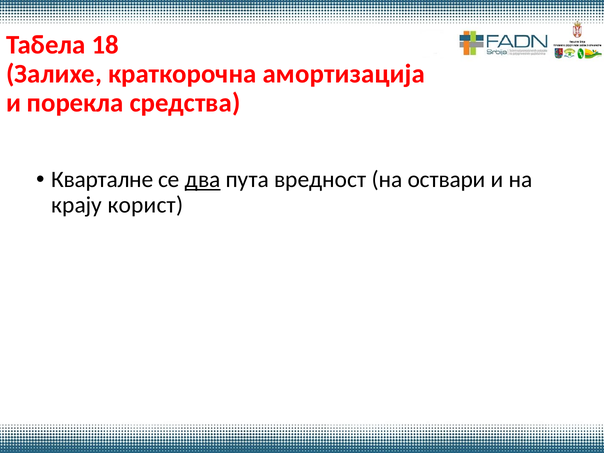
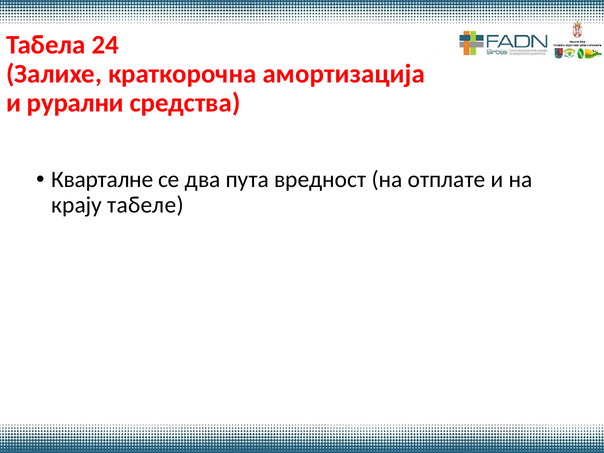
18: 18 -> 24 (105, 45)
порекла: порекла -> рурални (75, 103)
два underline: present -> none (203, 180)
оствари: оствари -> отплате (447, 180)
корист: корист -> табеле (145, 205)
